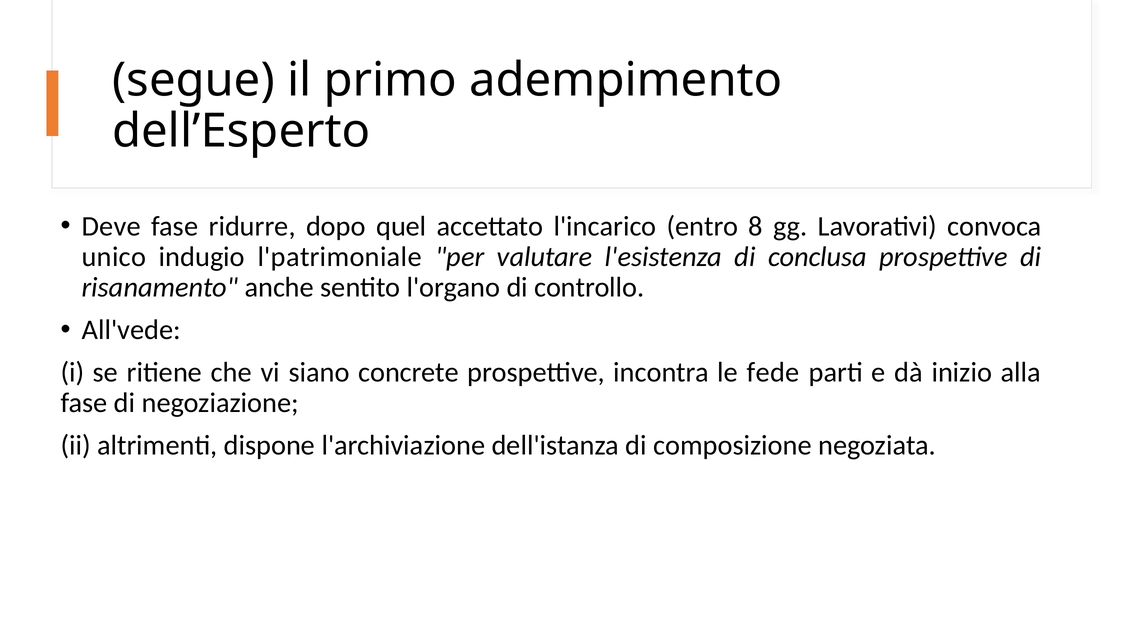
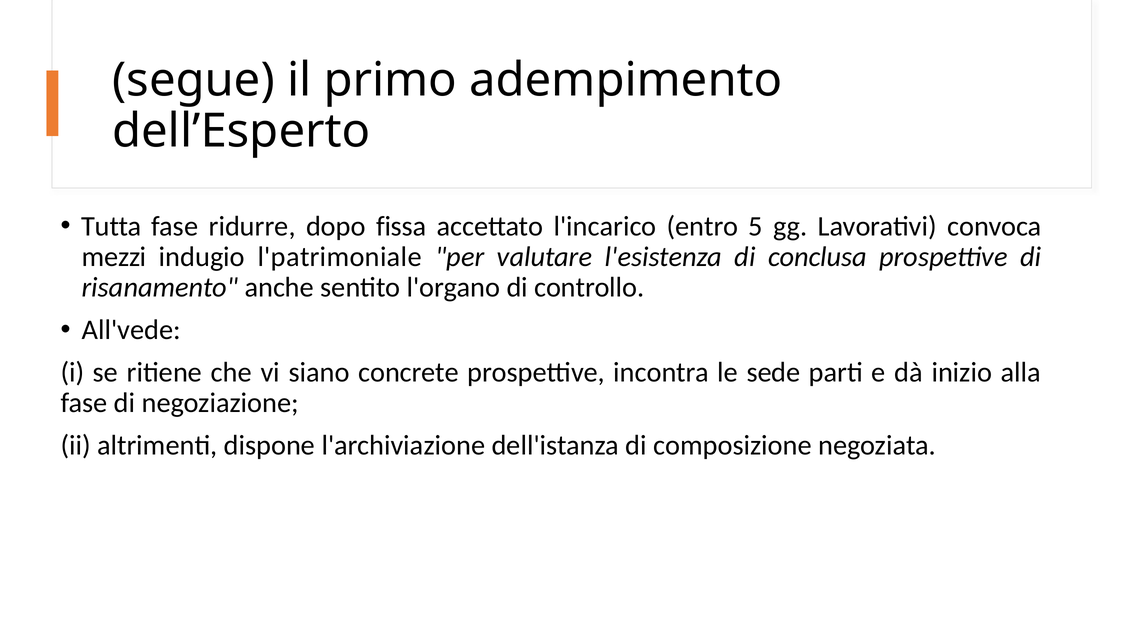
Deve: Deve -> Tutta (111, 226)
quel: quel -> fissa (401, 226)
8: 8 -> 5 (756, 226)
unico: unico -> mezzi (114, 257)
fede: fede -> sede (773, 373)
